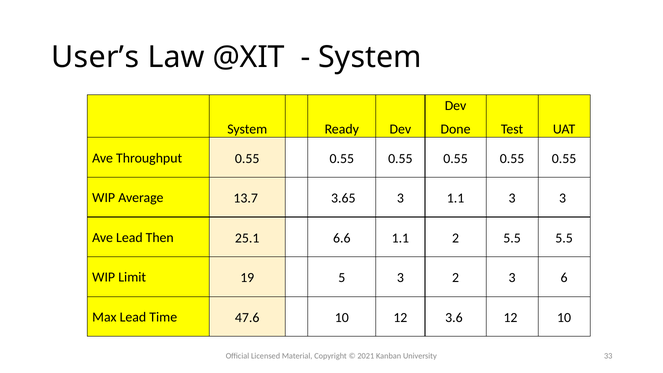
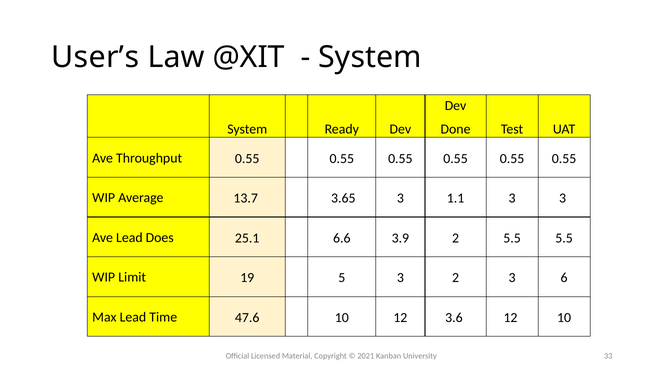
Then: Then -> Does (160, 238)
6.6 1.1: 1.1 -> 3.9 (400, 238)
